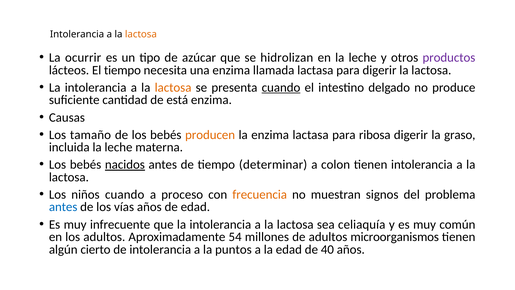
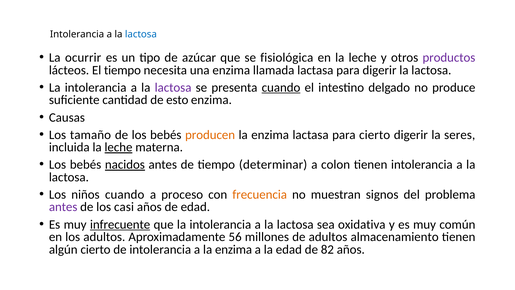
lactosa colour: orange -> blue (141, 34)
hidrolizan: hidrolizan -> fisiológica (287, 58)
lactosa colour: orange -> purple (173, 87)
está: está -> esto (177, 100)
para ribosa: ribosa -> cierto (375, 135)
graso: graso -> seres (460, 135)
leche underline: none -> present (119, 147)
antes colour: blue -> purple (63, 207)
vías: vías -> casi (124, 207)
infrecuente underline: none -> present (120, 224)
celiaquía: celiaquía -> oxidativa (362, 224)
54: 54 -> 56 (235, 237)
microorganismos: microorganismos -> almacenamiento (395, 237)
a la puntos: puntos -> enzima (234, 249)
40: 40 -> 82 (327, 249)
